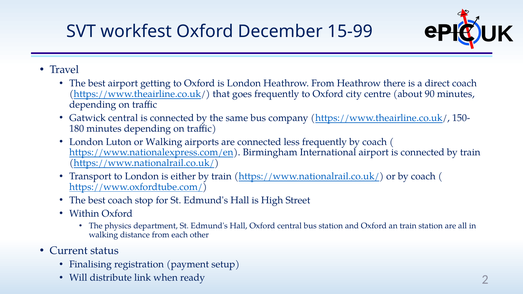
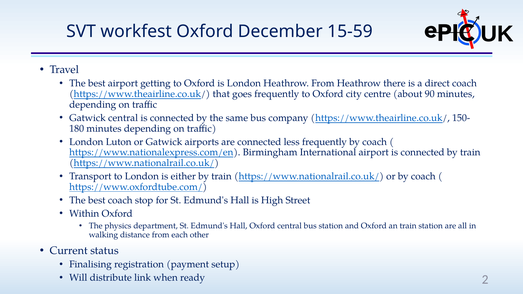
15-99: 15-99 -> 15-59 (350, 31)
or Walking: Walking -> Gatwick (164, 142)
